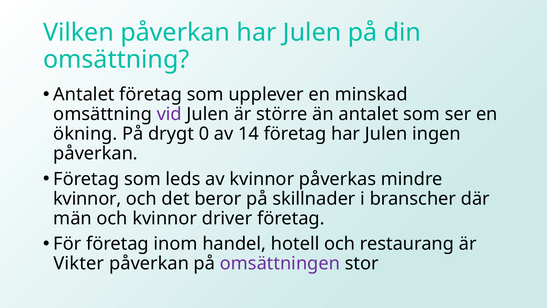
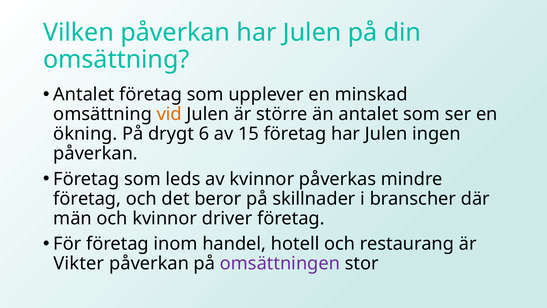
vid colour: purple -> orange (169, 114)
0: 0 -> 6 (204, 134)
14: 14 -> 15 (249, 134)
kvinnor: kvinnor -> företag (87, 199)
